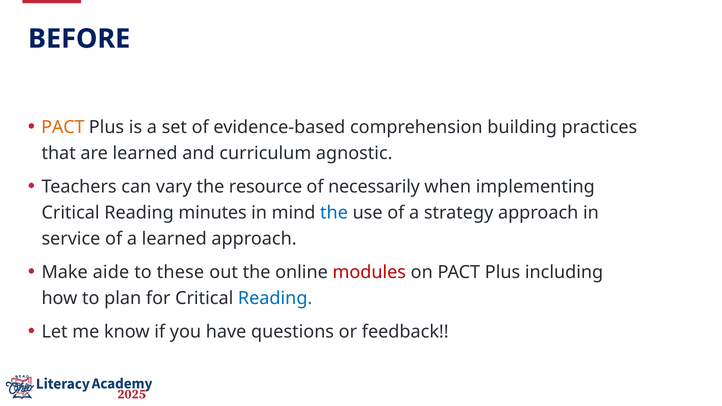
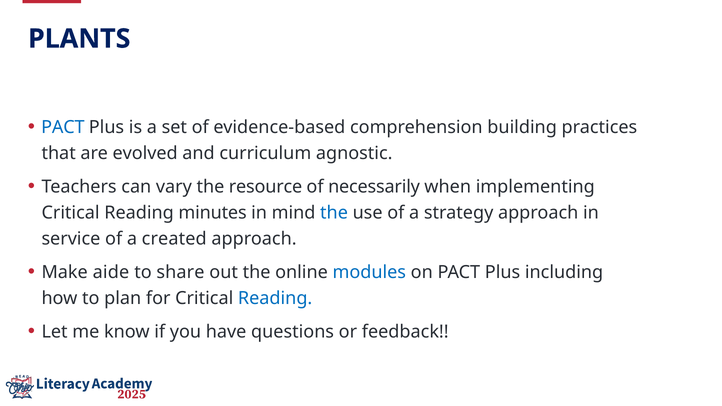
BEFORE: BEFORE -> PLANTS (79, 39)
PACT colour: orange -> blue (63, 127)
are learned: learned -> evolved (145, 153)
a learned: learned -> created (174, 239)
these: these -> share (180, 272)
modules colour: red -> blue (369, 272)
